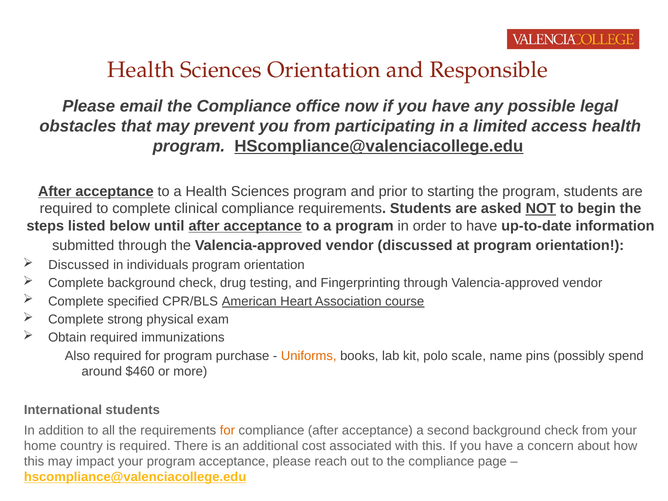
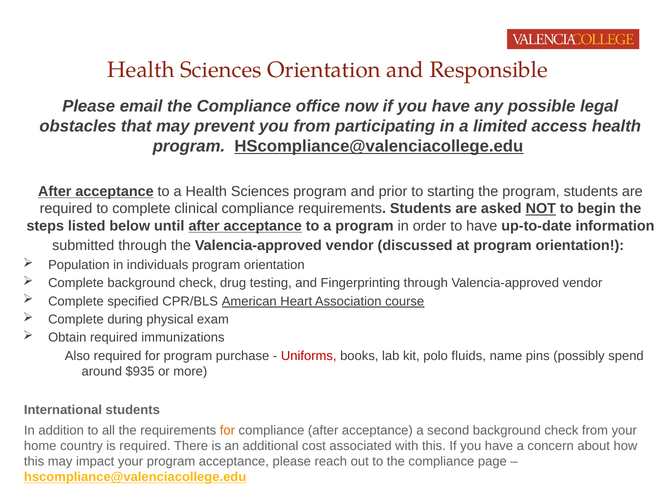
Discussed: Discussed -> Population (79, 265)
strong: strong -> during (125, 319)
Uniforms colour: orange -> red (309, 356)
scale: scale -> fluids (469, 356)
$460: $460 -> $935 (140, 371)
